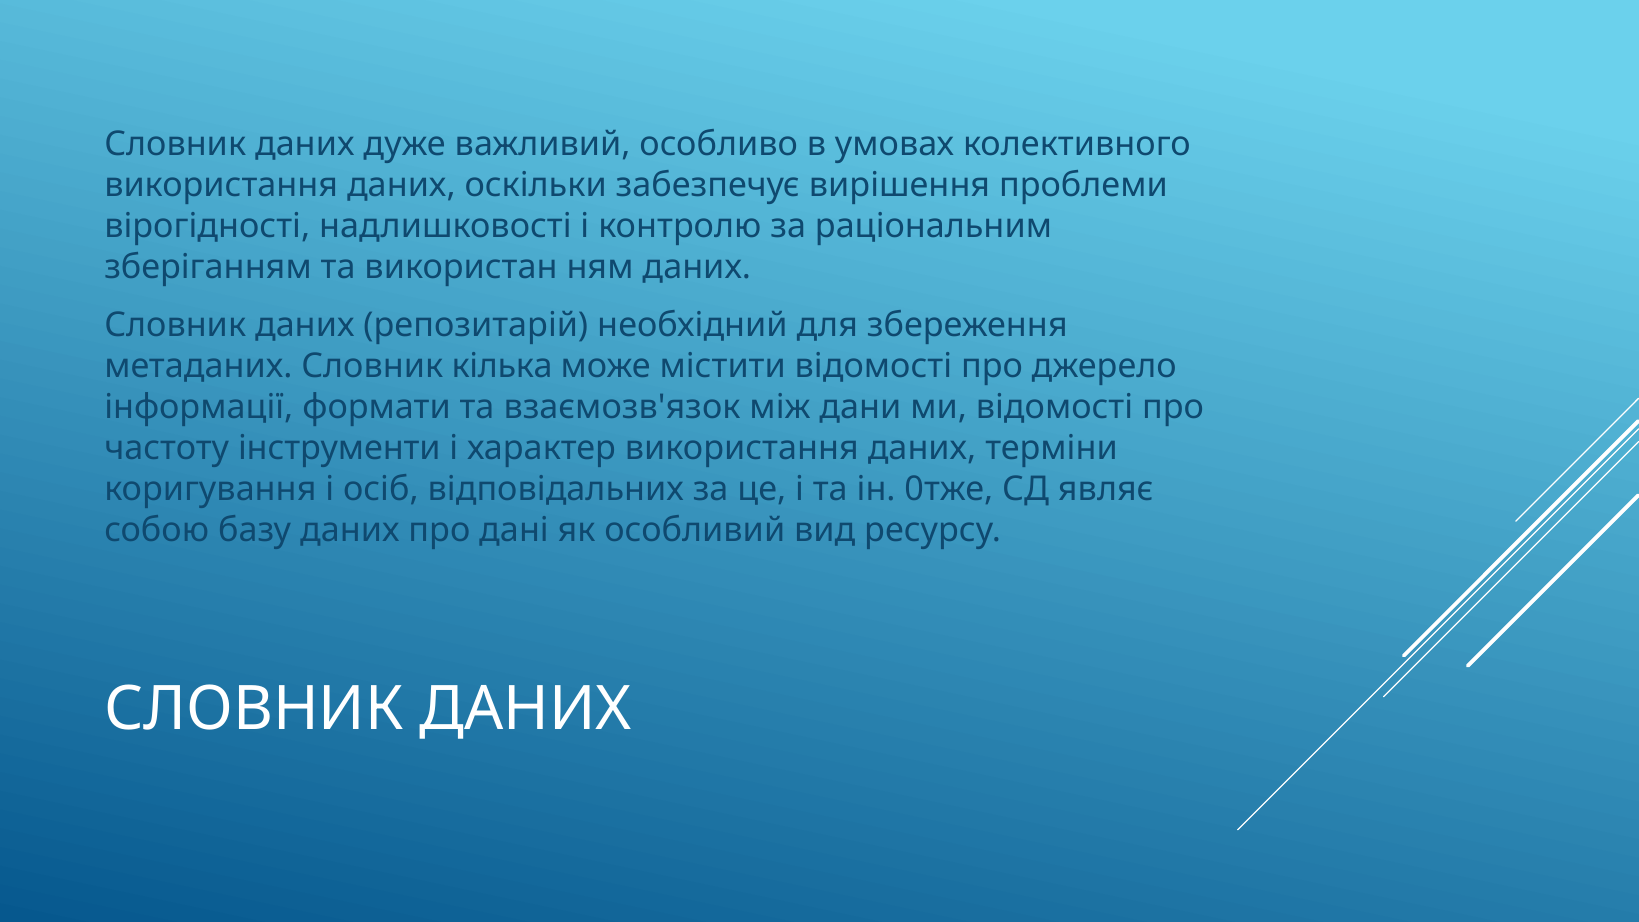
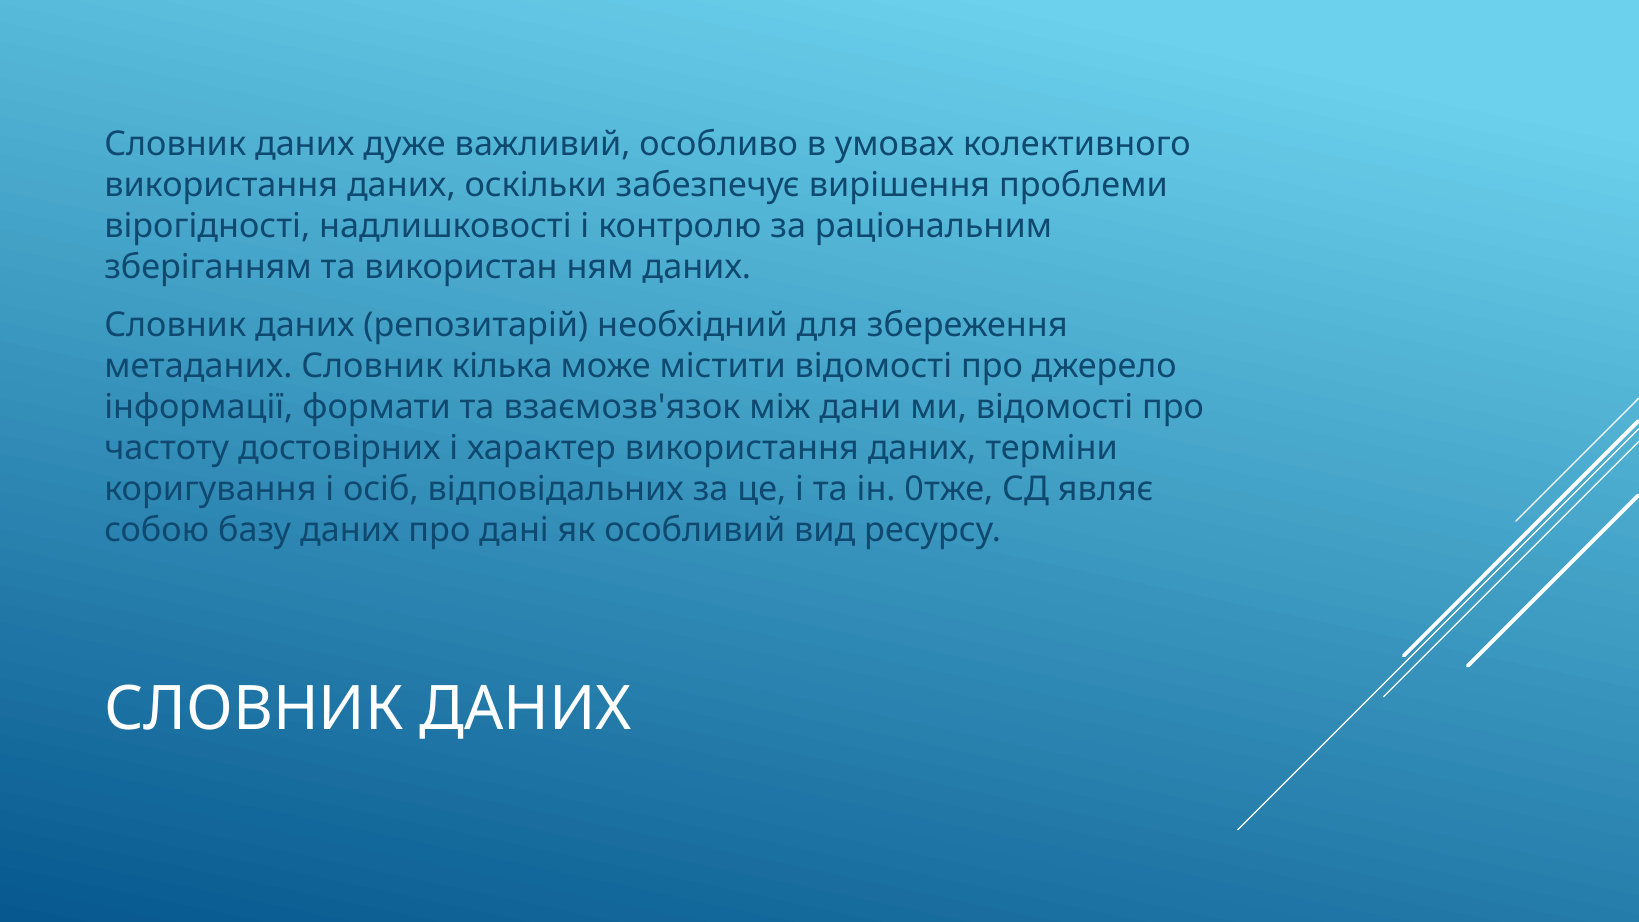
інструменти: інструменти -> достовірних (339, 449)
